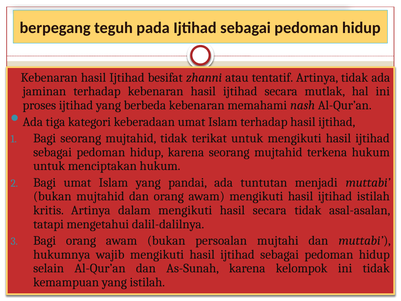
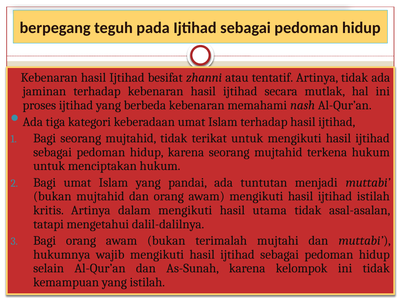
hasil secara: secara -> utama (270, 210)
persoalan: persoalan -> terimalah (221, 240)
